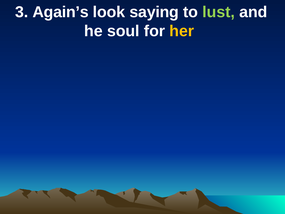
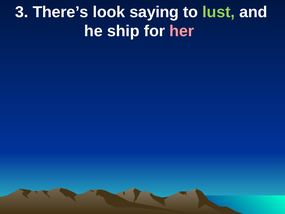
Again’s: Again’s -> There’s (61, 12)
soul: soul -> ship (123, 31)
her colour: yellow -> pink (182, 31)
